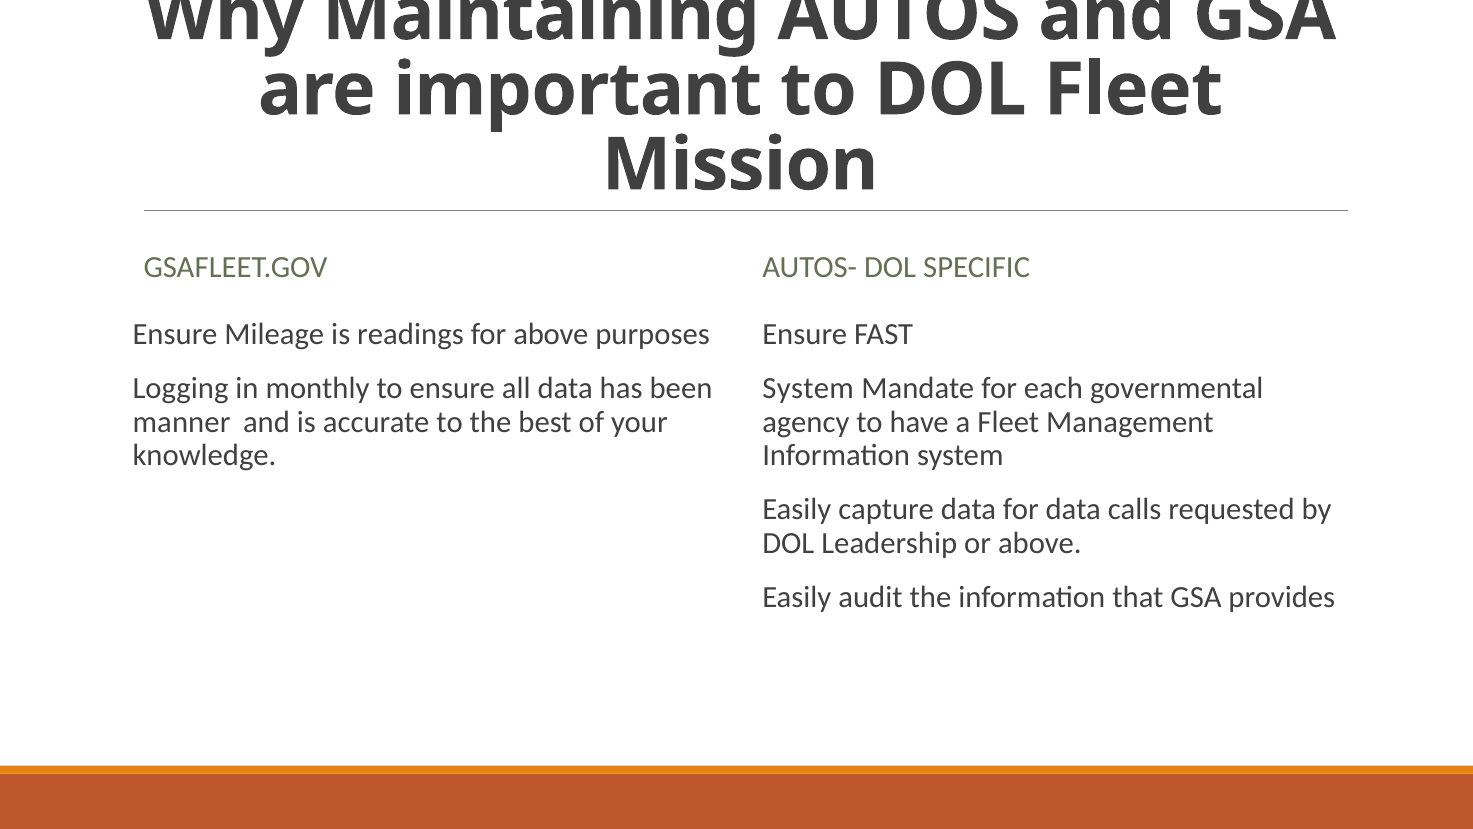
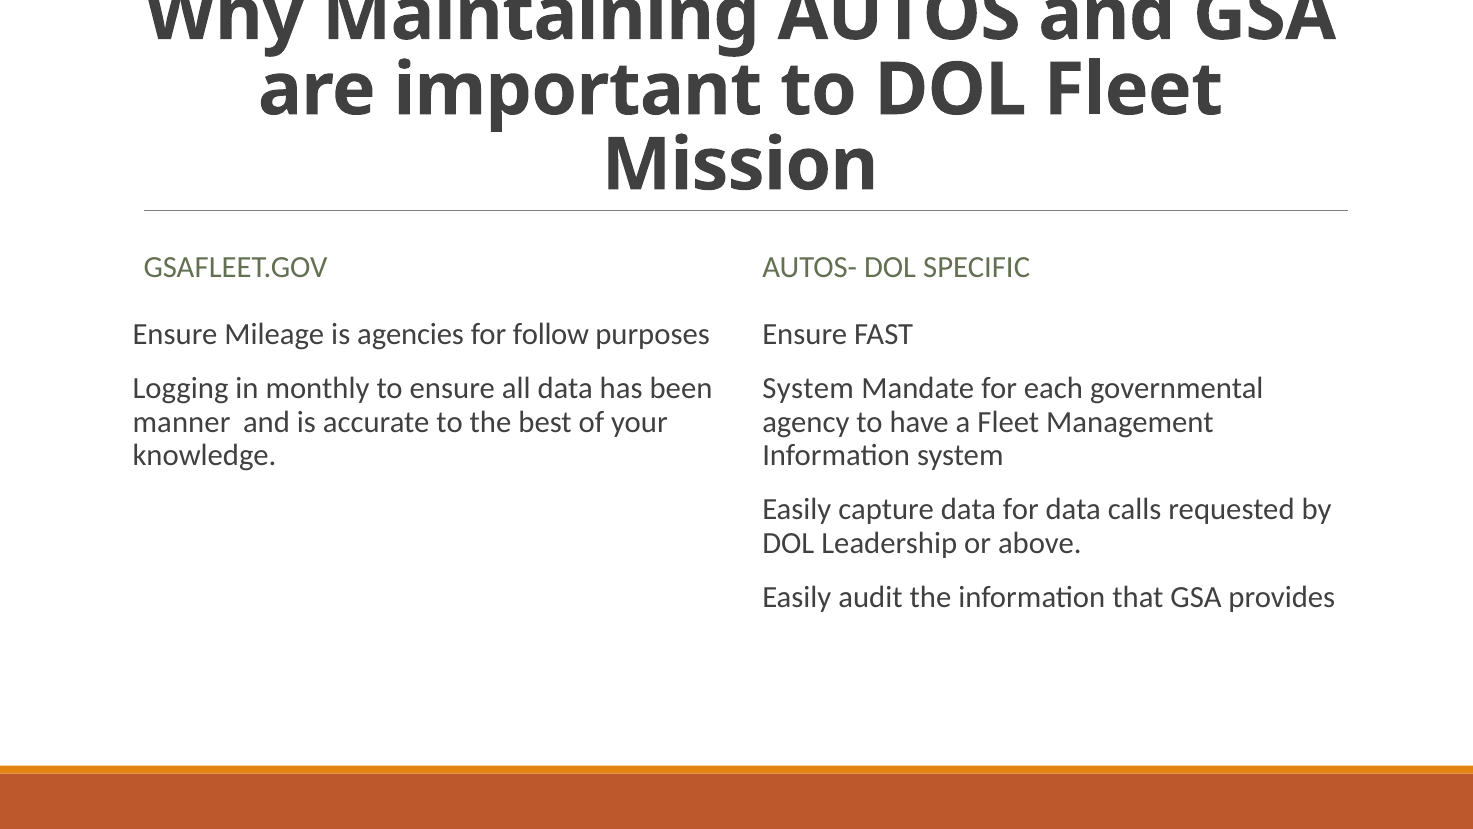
readings: readings -> agencies (411, 334)
for above: above -> follow (551, 334)
